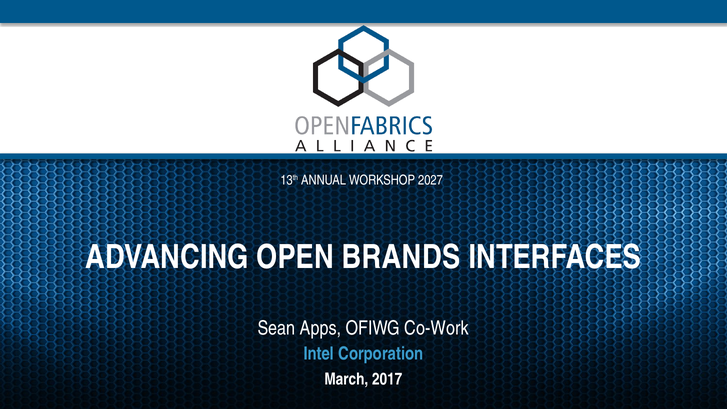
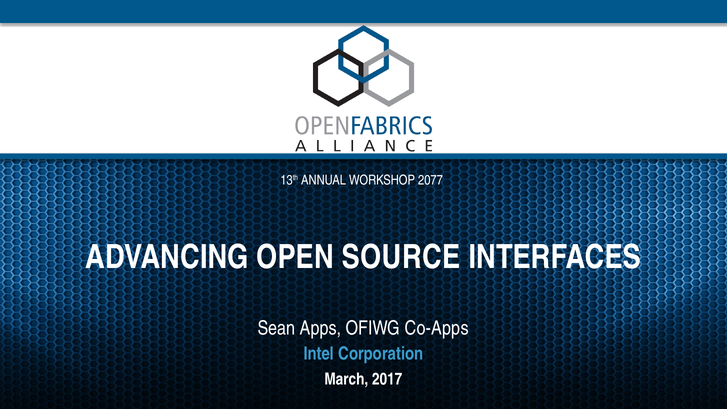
2027: 2027 -> 2077 (430, 180)
BRANDS: BRANDS -> SOURCE (401, 257)
Co-Work: Co-Work -> Co-Apps (437, 328)
